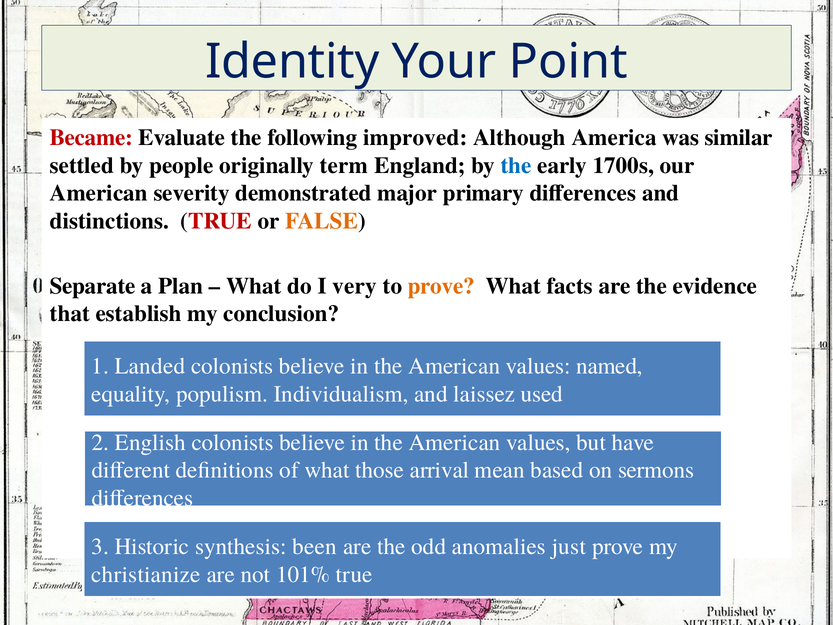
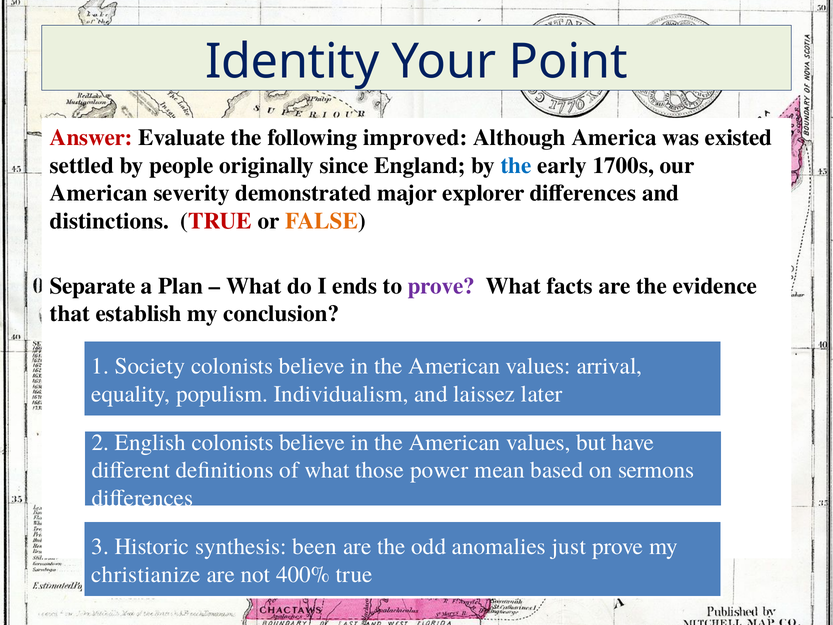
Became: Became -> Answer (91, 138)
similar: similar -> existed (739, 138)
term: term -> since (344, 165)
primary: primary -> explorer (483, 193)
very: very -> ends (355, 286)
prove colour: orange -> purple (441, 286)
Landed: Landed -> Society (150, 366)
named: named -> arrival (609, 366)
used: used -> later (542, 394)
arrival: arrival -> power (439, 470)
101%: 101% -> 400% (303, 574)
